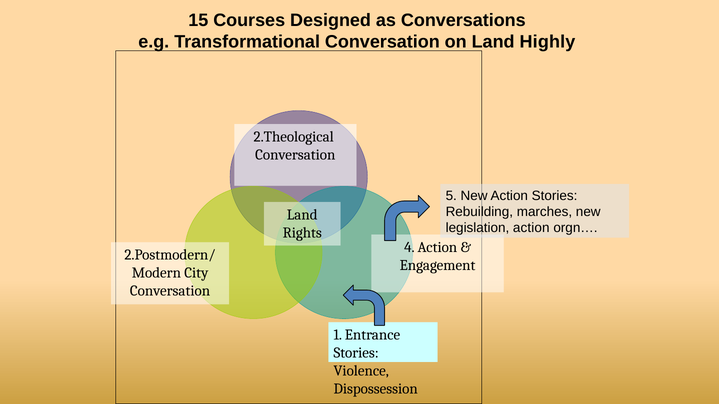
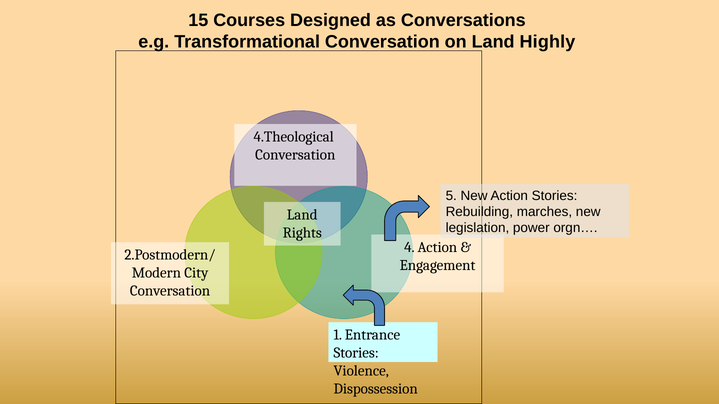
2.Theological: 2.Theological -> 4.Theological (294, 137)
legislation action: action -> power (531, 228)
